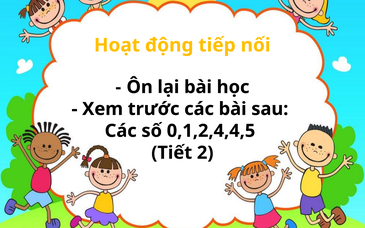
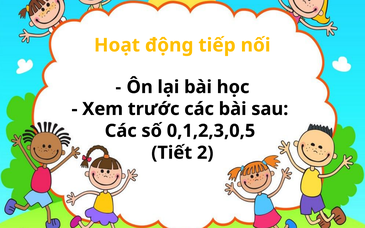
0,1,2,4,4,5: 0,1,2,4,4,5 -> 0,1,2,3,0,5 (211, 131)
